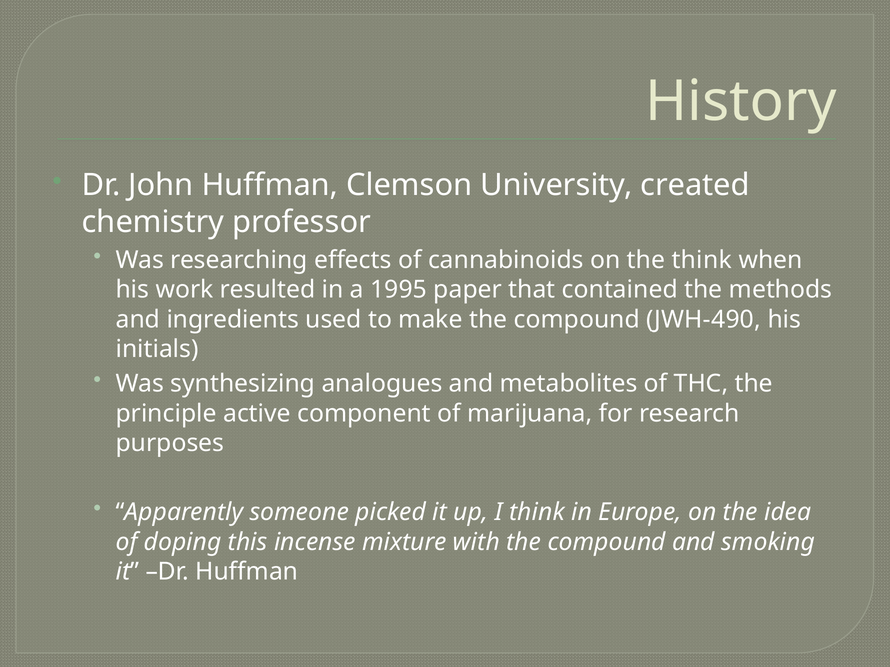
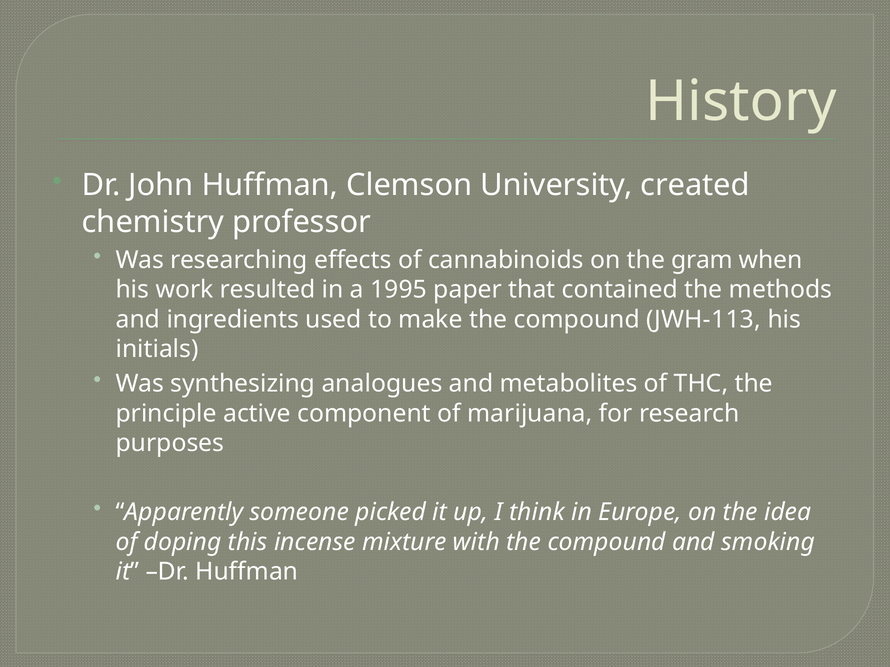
the think: think -> gram (702, 260)
JWH-490: JWH-490 -> JWH-113 (704, 320)
